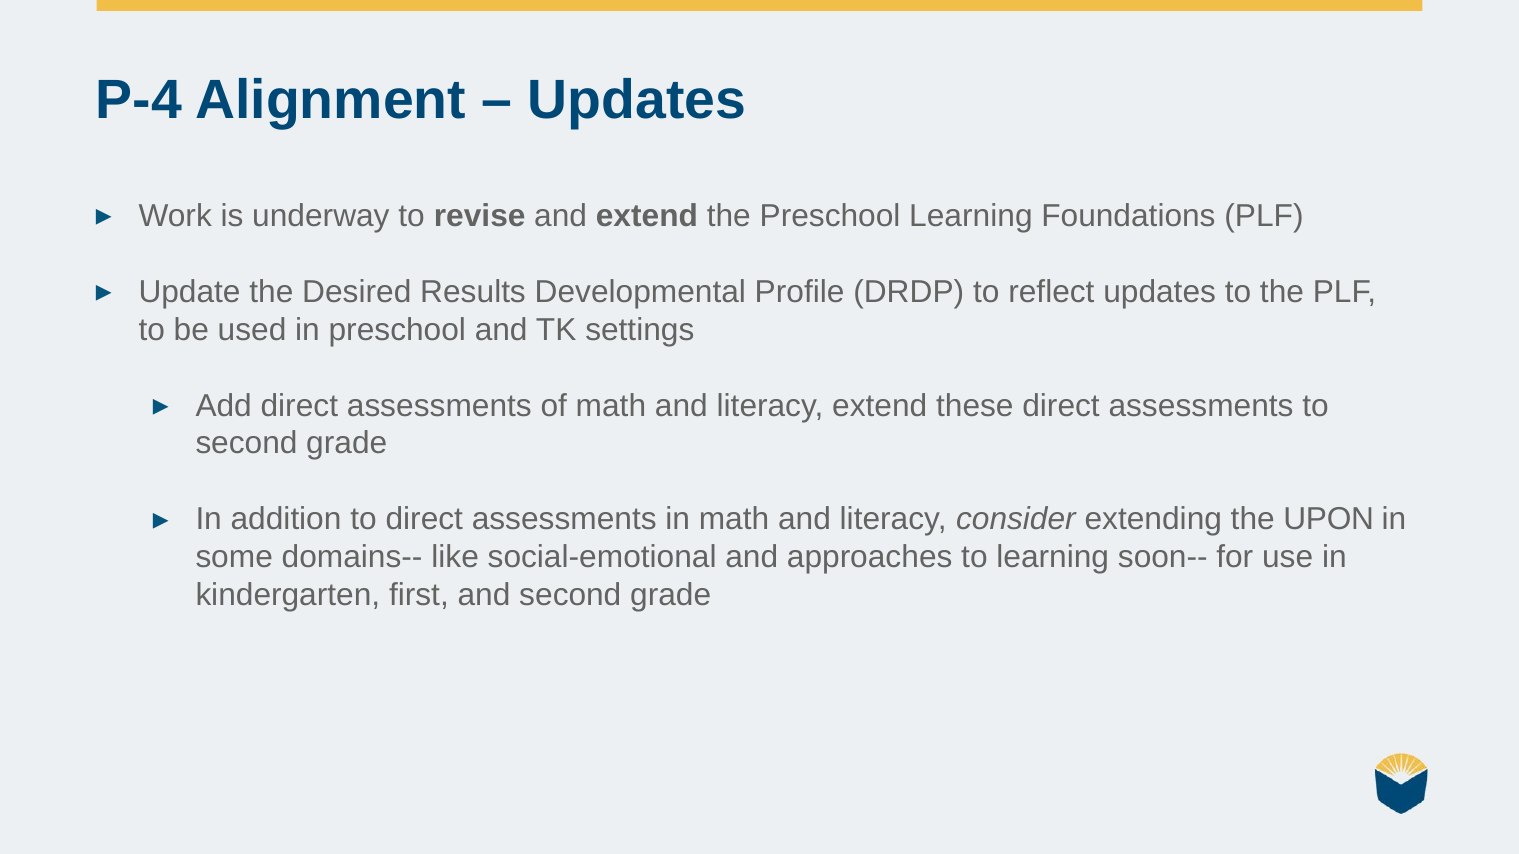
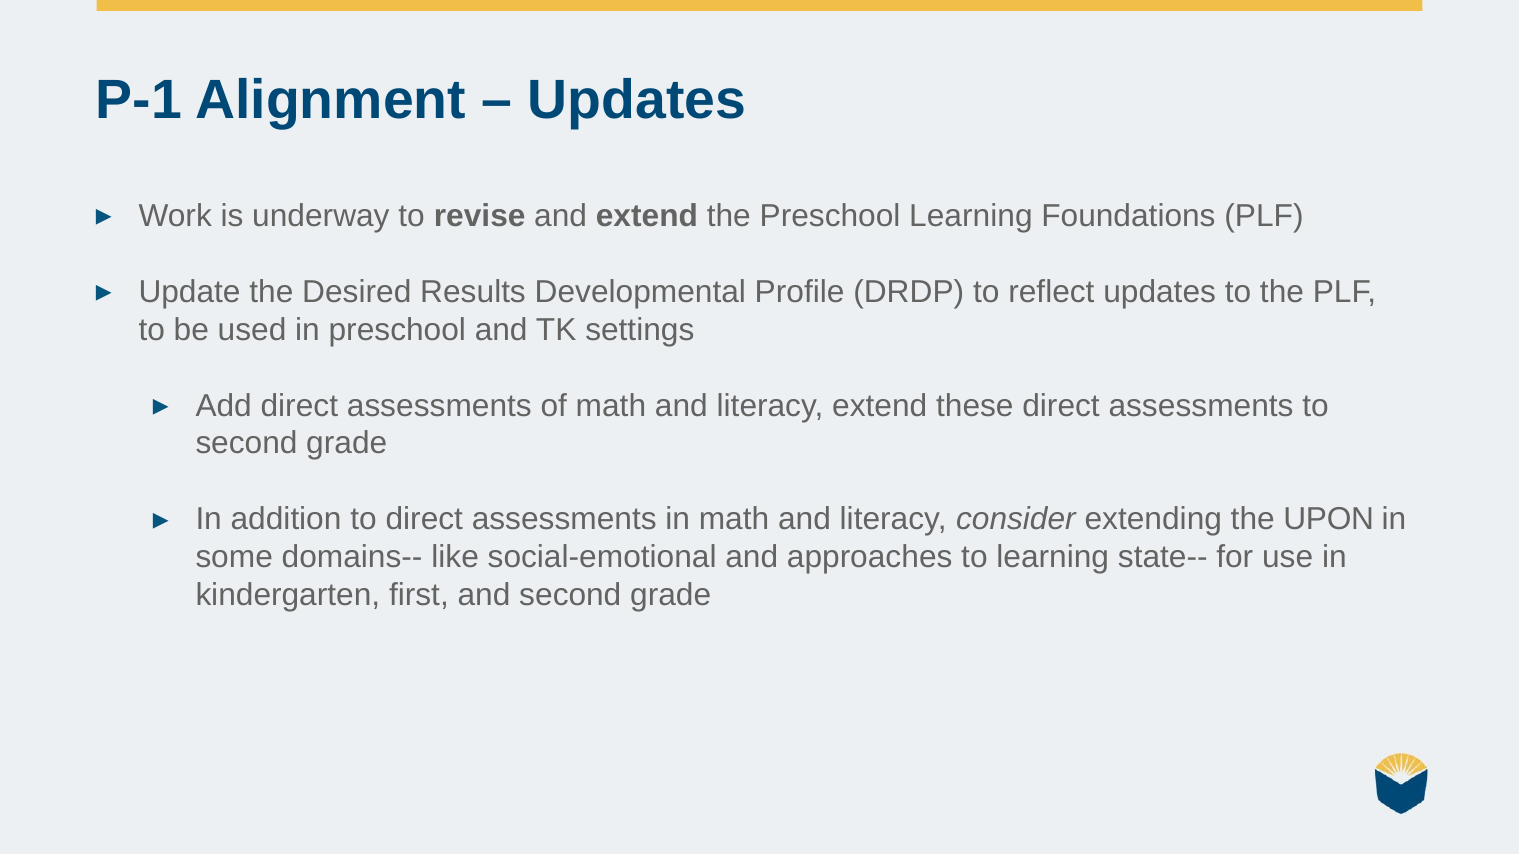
P-4: P-4 -> P-1 (139, 100)
soon--: soon-- -> state-- (1163, 558)
